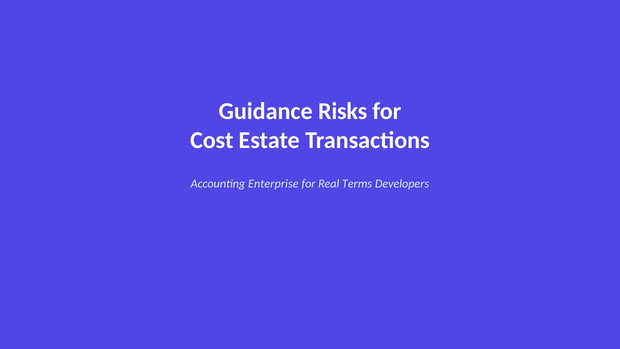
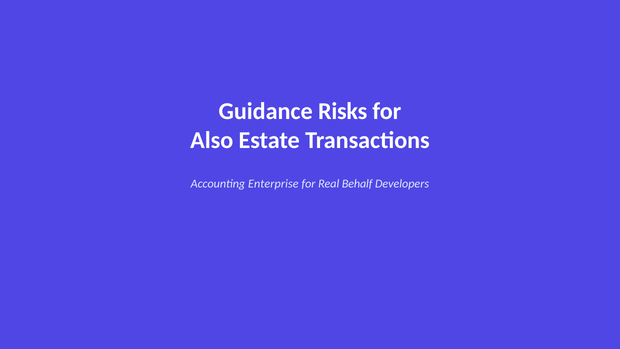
Cost: Cost -> Also (212, 140)
Terms: Terms -> Behalf (357, 184)
